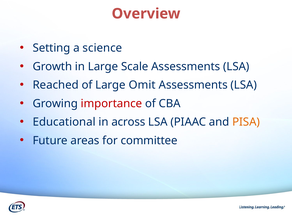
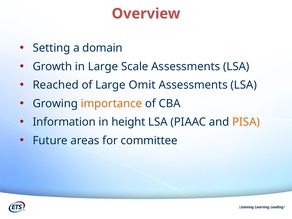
science: science -> domain (102, 48)
importance colour: red -> orange (111, 103)
Educational: Educational -> Information (64, 122)
across: across -> height (128, 122)
